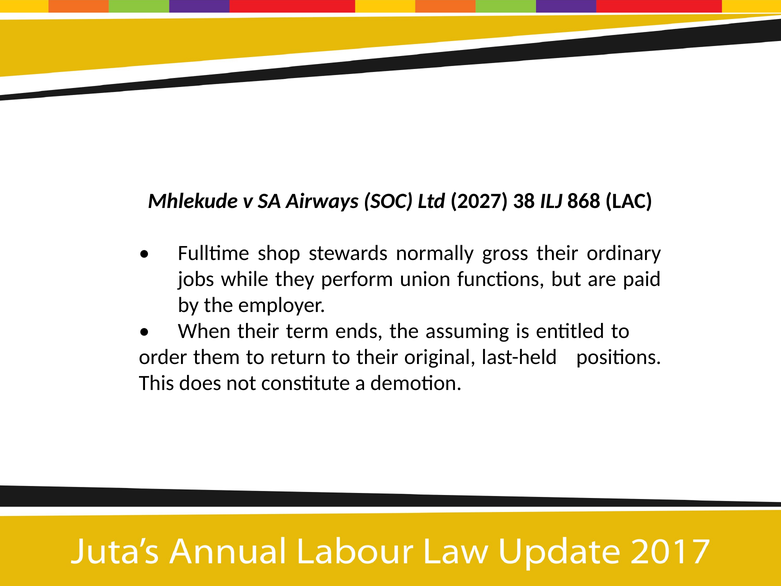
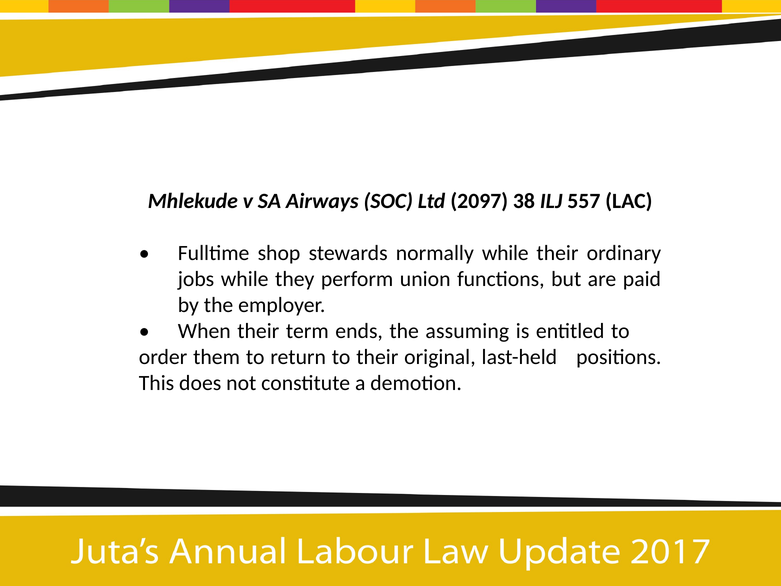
2027: 2027 -> 2097 (479, 201)
868: 868 -> 557 (584, 201)
normally gross: gross -> while (505, 253)
